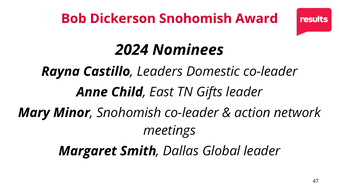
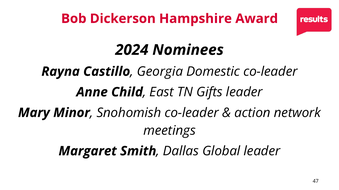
Dickerson Snohomish: Snohomish -> Hampshire (195, 19)
Leaders: Leaders -> Georgia (160, 72)
